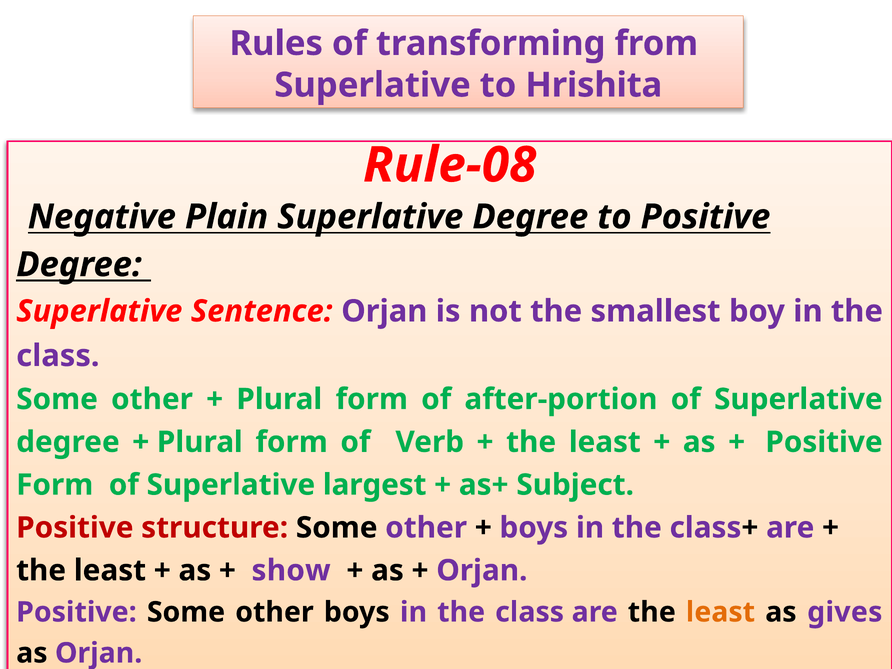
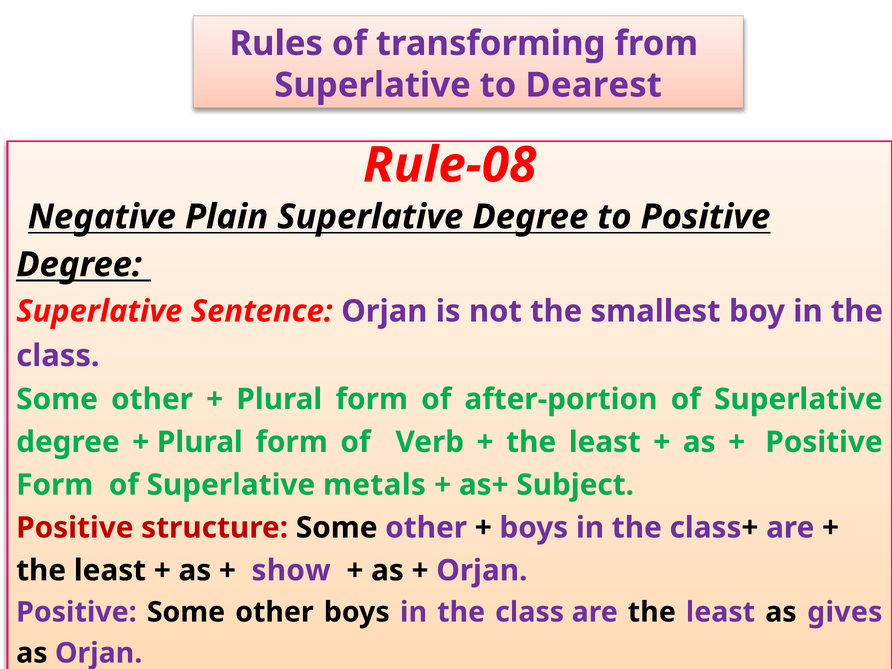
Hrishita: Hrishita -> Dearest (594, 85)
largest: largest -> metals (374, 485)
least colour: orange -> purple (720, 612)
